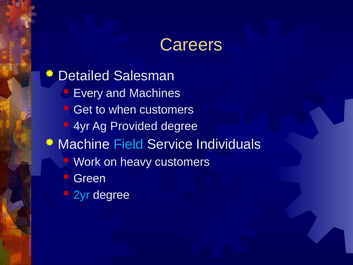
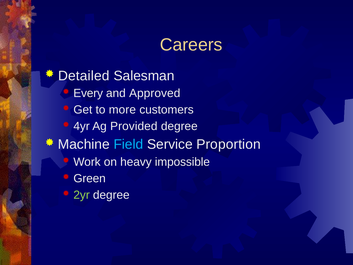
Machines: Machines -> Approved (155, 93)
when: when -> more (122, 110)
Individuals: Individuals -> Proportion (229, 144)
heavy customers: customers -> impossible (182, 162)
2yr colour: light blue -> light green (82, 195)
